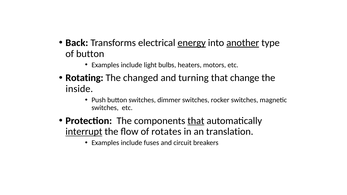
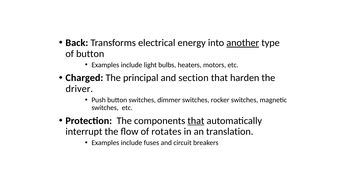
energy underline: present -> none (192, 43)
Rotating: Rotating -> Charged (84, 78)
changed: changed -> principal (141, 78)
turning: turning -> section (194, 78)
change: change -> harden (245, 78)
inside: inside -> driver (79, 89)
interrupt underline: present -> none (84, 132)
